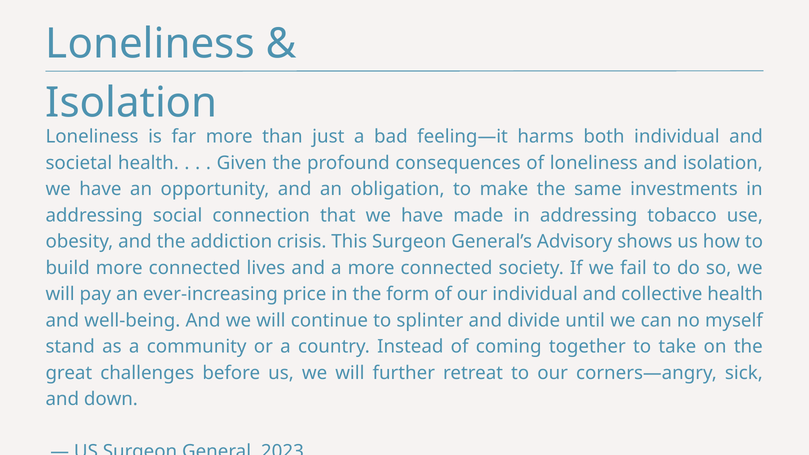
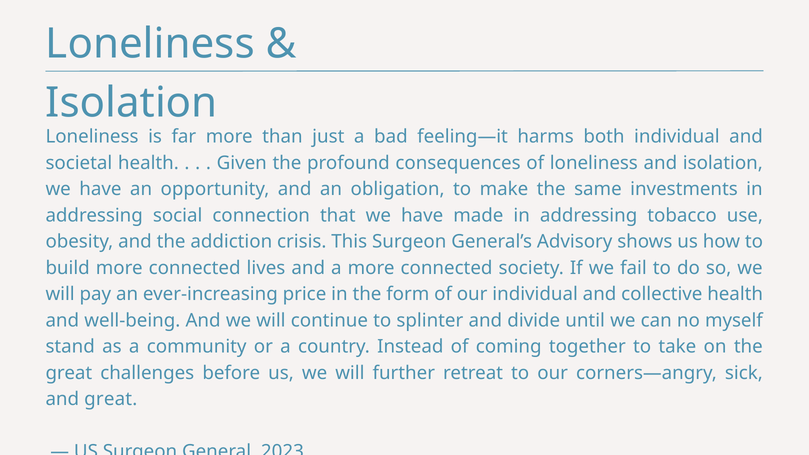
and down: down -> great (111, 399)
